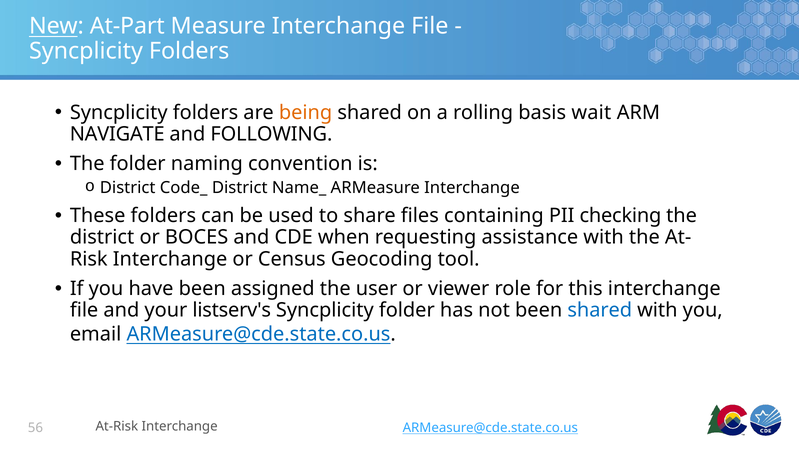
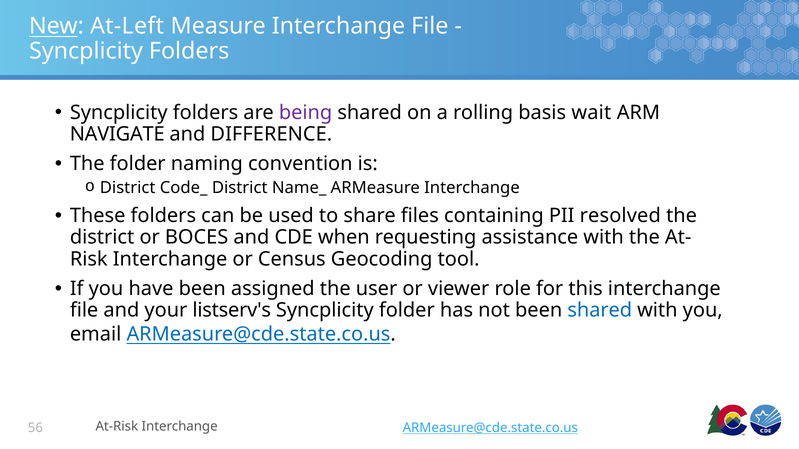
At-Part: At-Part -> At-Left (127, 26)
being colour: orange -> purple (306, 113)
FOLLOWING: FOLLOWING -> DIFFERENCE (271, 134)
checking: checking -> resolved (620, 216)
